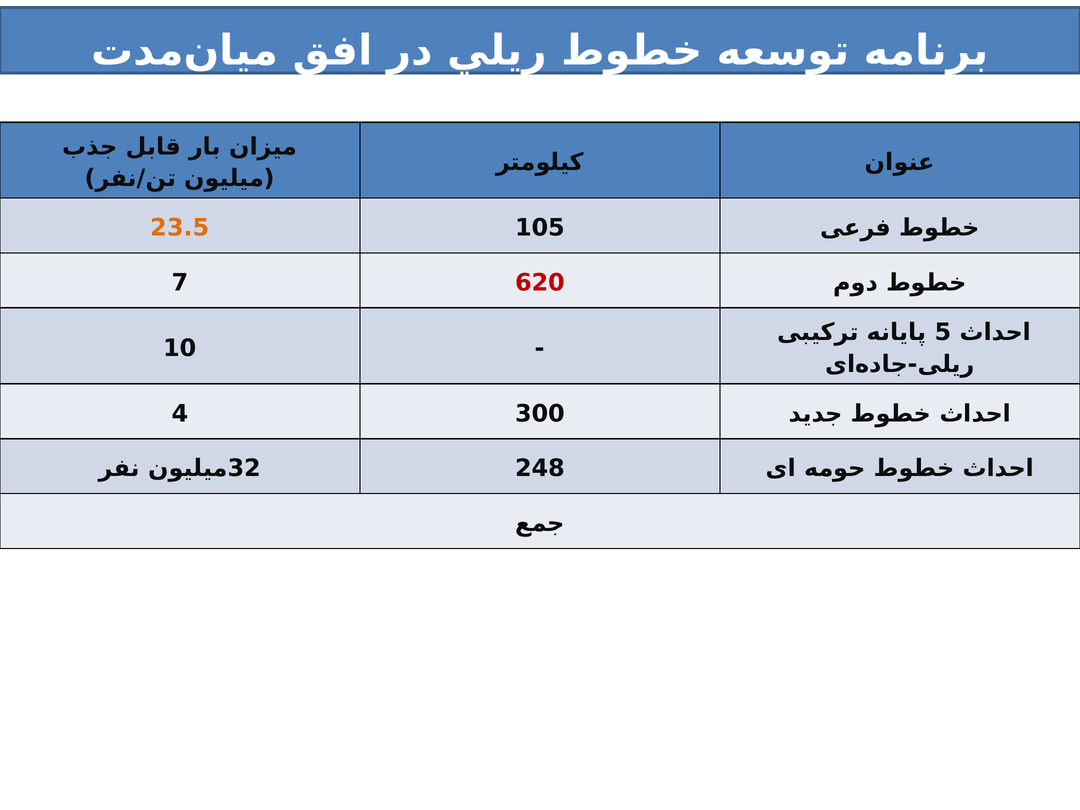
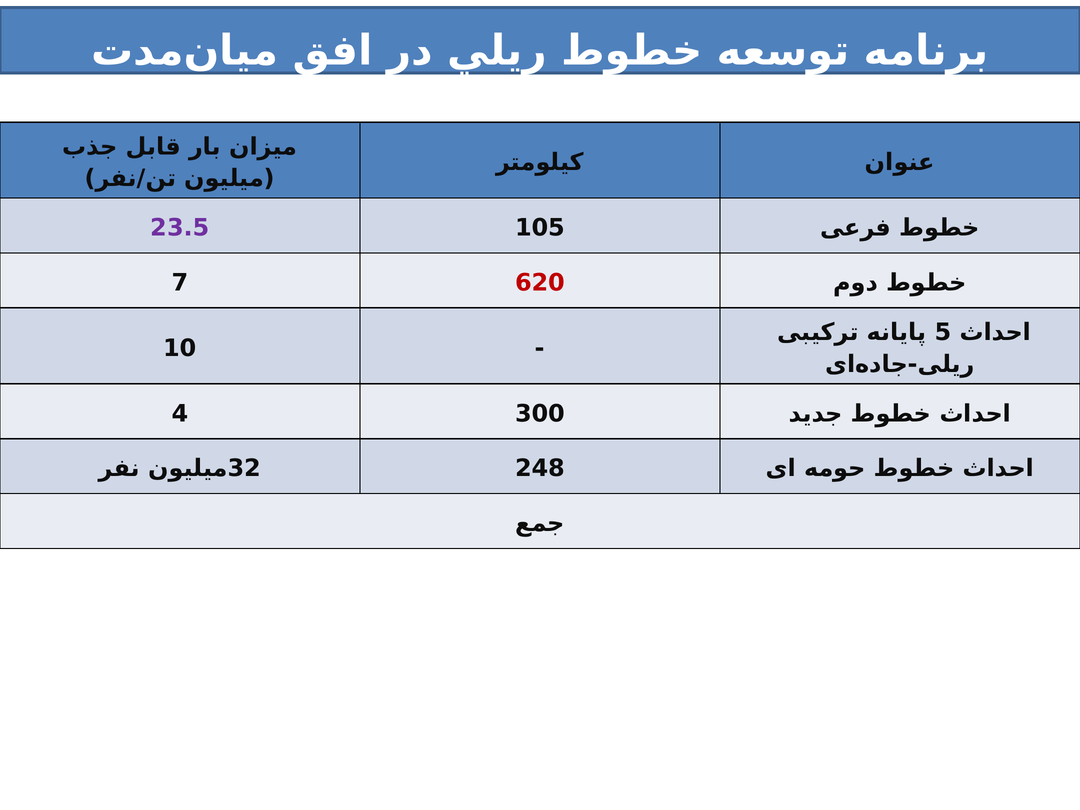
23.5 colour: orange -> purple (180, 228)
